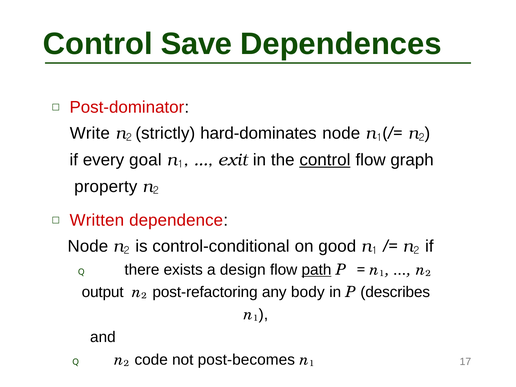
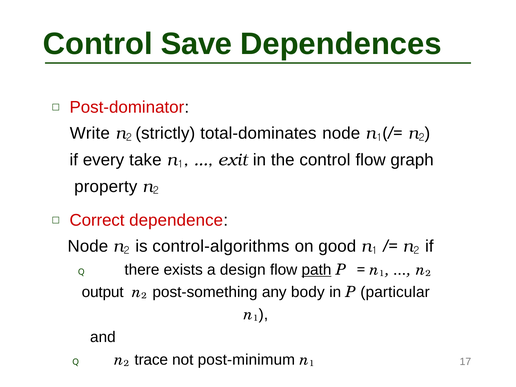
hard-dominates: hard-dominates -> total-dominates (258, 133)
goal: goal -> take (145, 160)
control underline: present -> none (325, 160)
Written: Written -> Correct (97, 220)
control-conditional: control-conditional -> control-algorithms (221, 246)
post-refactoring: post-refactoring -> post-something (205, 292)
describes: describes -> particular (395, 292)
code: code -> trace (151, 360)
post-becomes: post-becomes -> post-minimum (246, 360)
